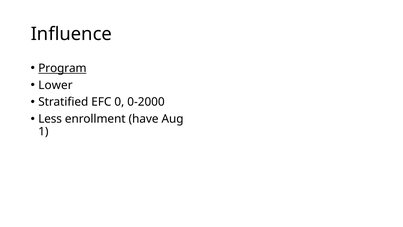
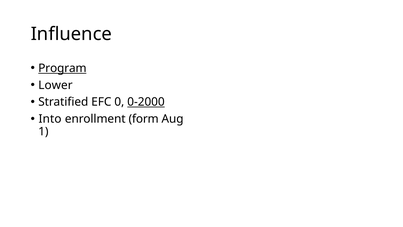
0-2000 underline: none -> present (146, 102)
Less: Less -> Into (50, 119)
have: have -> form (144, 119)
